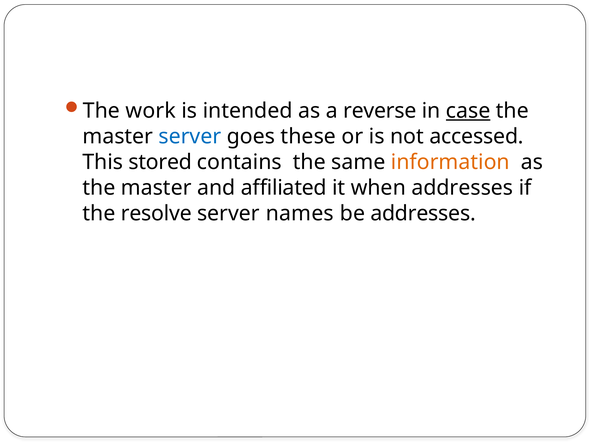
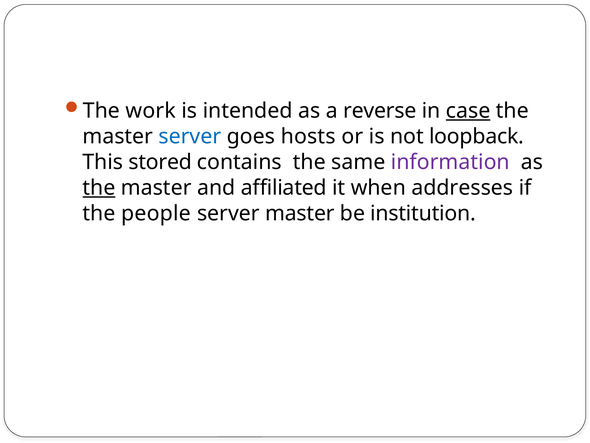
these: these -> hosts (308, 136)
accessed: accessed -> loopback (477, 136)
information colour: orange -> purple (450, 162)
the underline: none -> present (99, 188)
resolve: resolve -> people (156, 213)
server names: names -> master (300, 213)
be addresses: addresses -> institution (423, 213)
